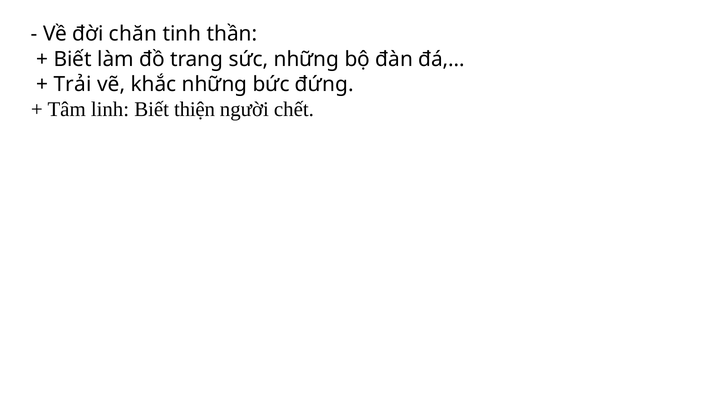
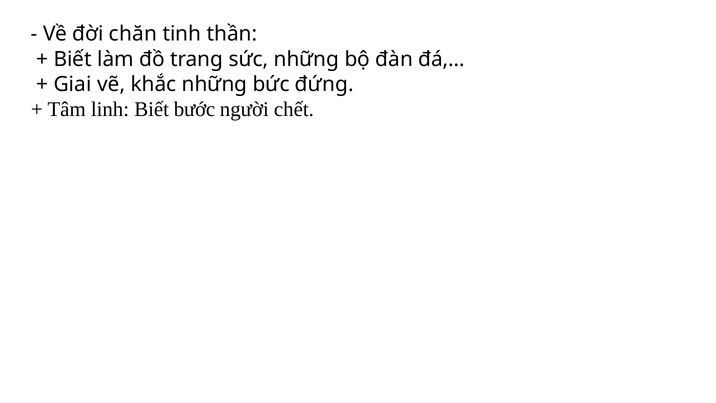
Trải: Trải -> Giai (73, 84)
thiện: thiện -> bước (195, 109)
